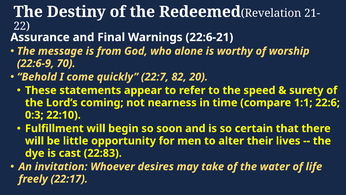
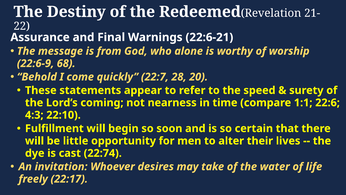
70: 70 -> 68 (66, 63)
82: 82 -> 28 (179, 77)
0:3: 0:3 -> 4:3 (34, 115)
22:83: 22:83 -> 22:74 (103, 153)
